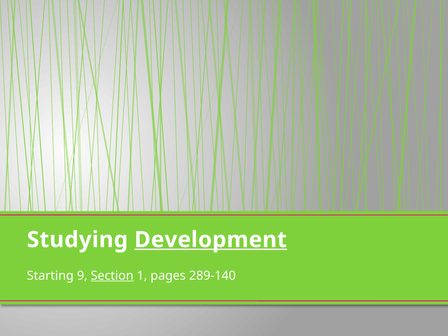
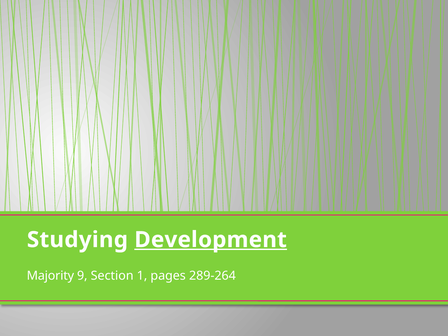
Starting: Starting -> Majority (50, 276)
Section underline: present -> none (112, 276)
289-140: 289-140 -> 289-264 (212, 276)
